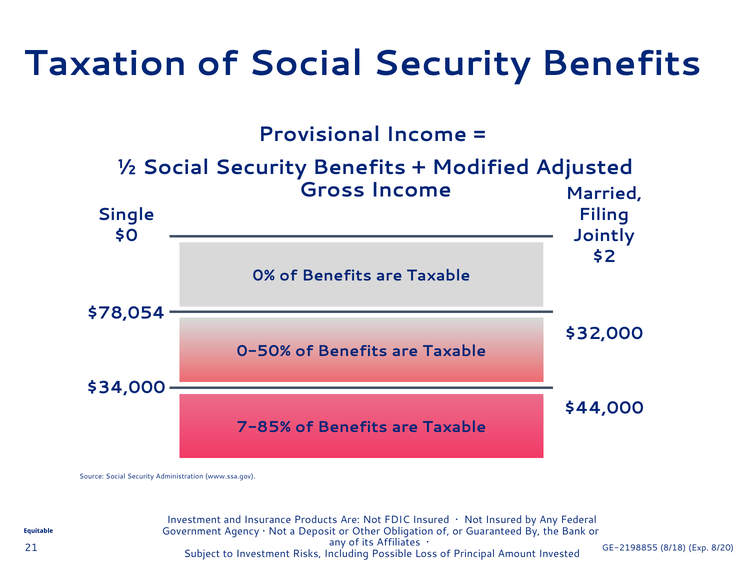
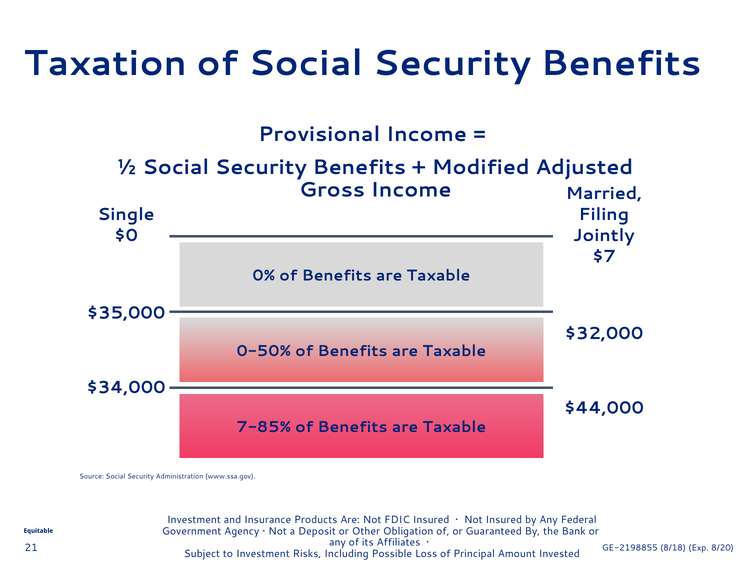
$2: $2 -> $7 (604, 256)
$78,054: $78,054 -> $35,000 (126, 313)
